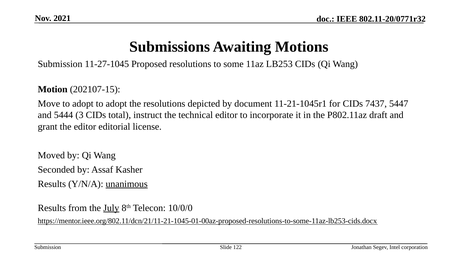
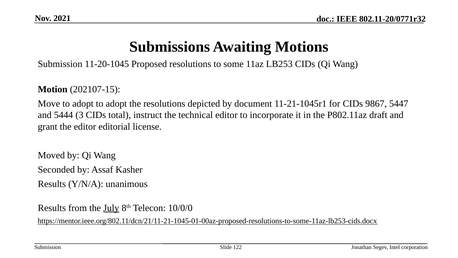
11-27-1045: 11-27-1045 -> 11-20-1045 (107, 64)
7437: 7437 -> 9867 (376, 103)
unanimous underline: present -> none (127, 184)
